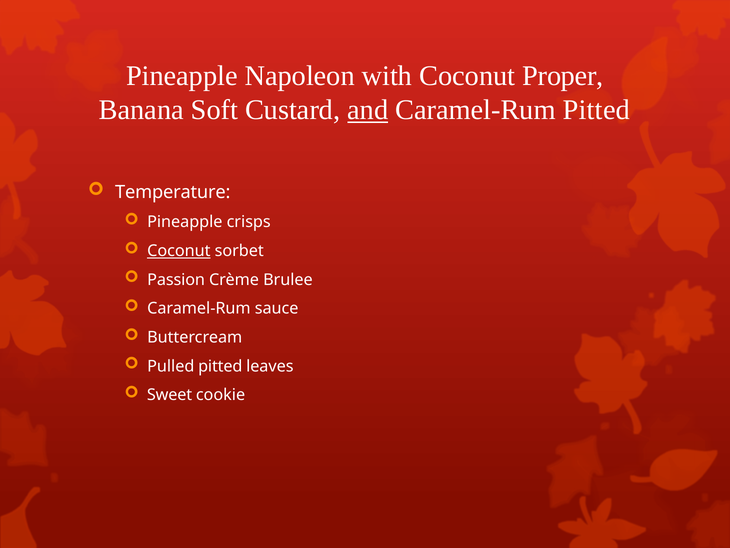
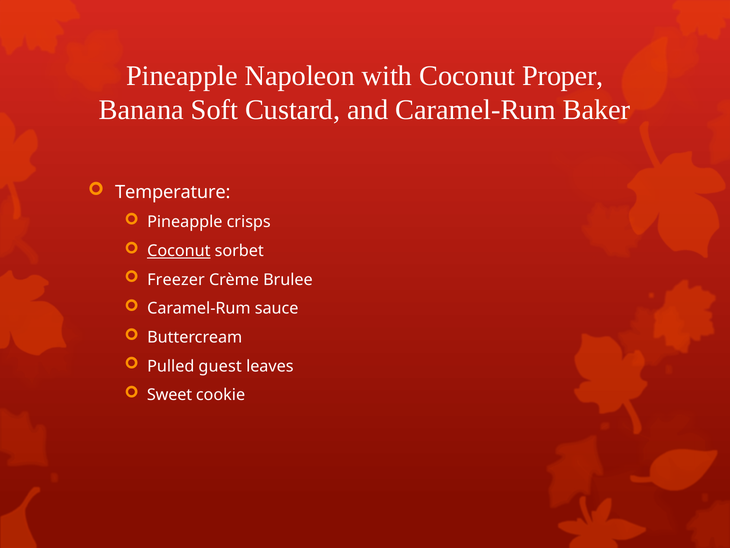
and underline: present -> none (368, 110)
Caramel-Rum Pitted: Pitted -> Baker (597, 110)
Passion: Passion -> Freezer (176, 280)
Pulled pitted: pitted -> guest (220, 366)
